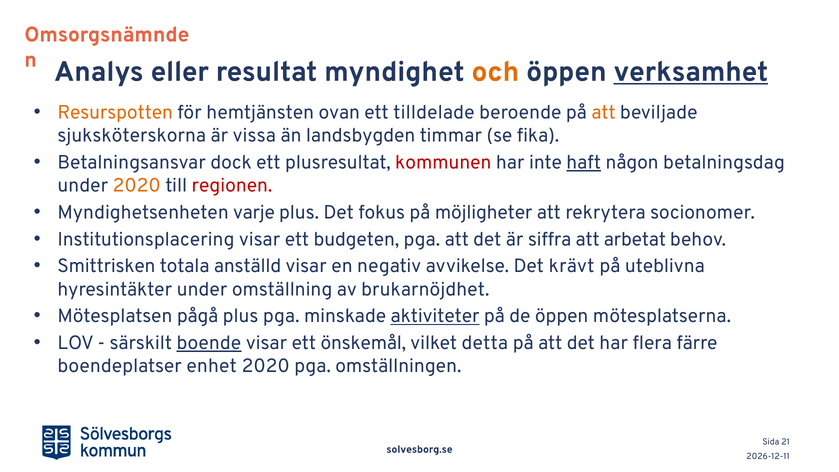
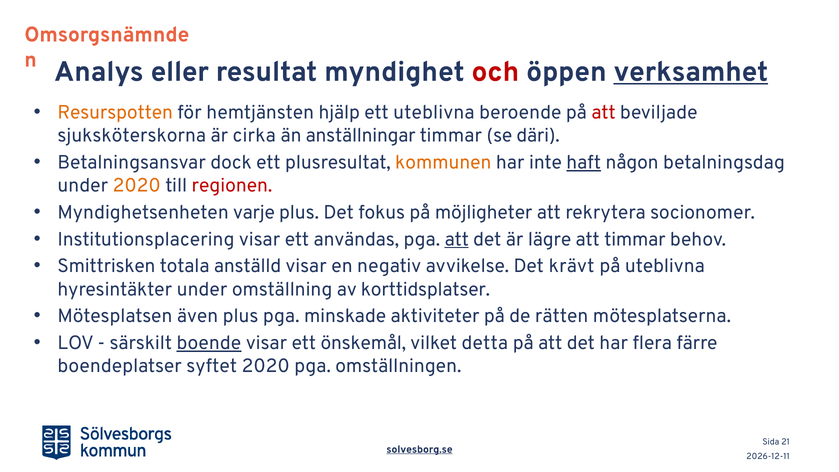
och colour: orange -> red (495, 72)
ovan: ovan -> hjälp (339, 113)
ett tilldelade: tilldelade -> uteblivna (434, 113)
att colour: orange -> red (604, 113)
vissa: vissa -> cirka (254, 136)
landsbygden: landsbygden -> anställningar (361, 136)
fika: fika -> däri (538, 136)
kommunen colour: red -> orange (443, 162)
budgeten: budgeten -> användas (356, 239)
att underline: none -> present (457, 239)
siffra: siffra -> lägre (550, 239)
att arbetat: arbetat -> timmar (635, 239)
brukarnöjdhet: brukarnöjdhet -> korttidsplatser (425, 289)
pågå: pågå -> även (198, 316)
aktiviteter underline: present -> none (435, 316)
de öppen: öppen -> rätten (562, 316)
enhet: enhet -> syftet (212, 366)
solvesborg.se underline: none -> present (419, 449)
